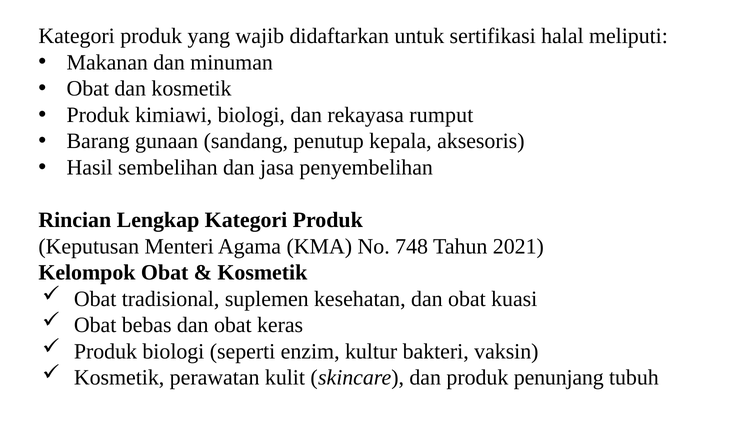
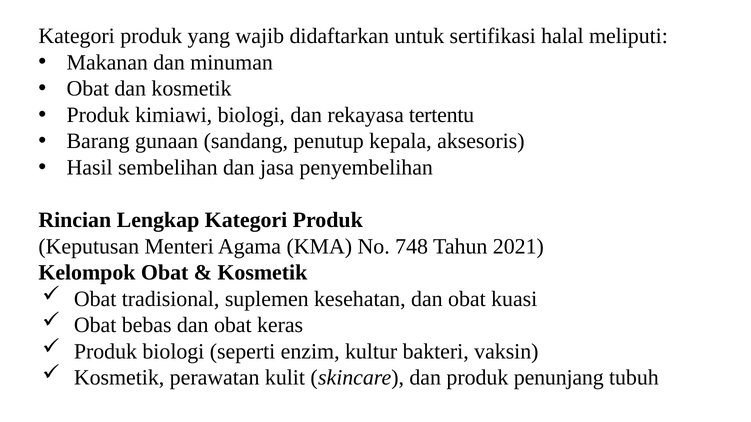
rumput: rumput -> tertentu (442, 115)
